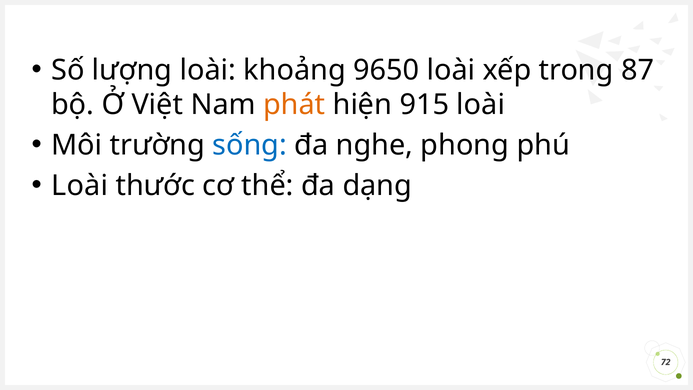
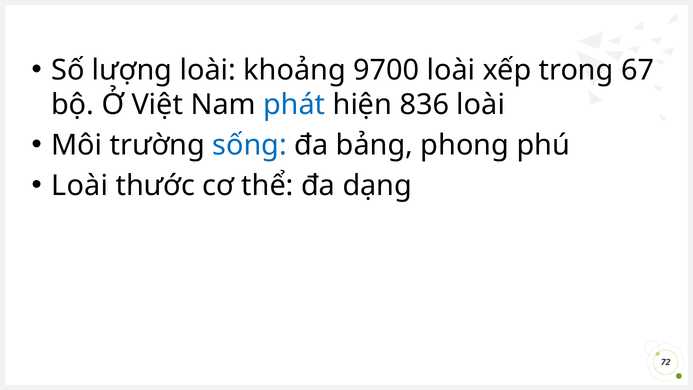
9650: 9650 -> 9700 (386, 70)
87: 87 -> 67 (638, 70)
phát colour: orange -> blue (294, 105)
915: 915 -> 836 (424, 105)
nghe: nghe -> bảng (374, 145)
